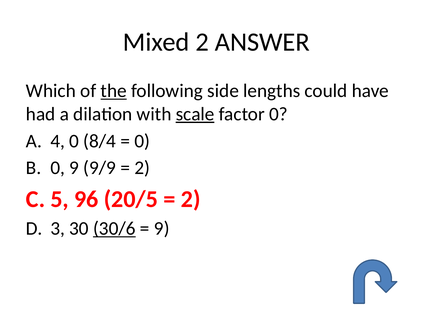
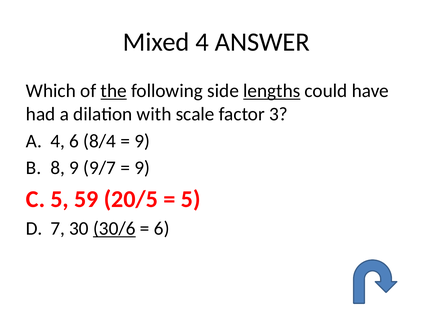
Mixed 2: 2 -> 4 (202, 42)
lengths underline: none -> present (272, 91)
scale underline: present -> none (195, 114)
factor 0: 0 -> 3 (278, 114)
4 0: 0 -> 6 (74, 141)
0: 0 -> 9 (142, 141)
0: 0 -> 8 (58, 168)
9/9: 9/9 -> 9/7 (100, 168)
2: 2 -> 9 (142, 168)
96: 96 -> 59 (86, 199)
2: 2 -> 5 (191, 199)
3: 3 -> 7 (58, 228)
9: 9 -> 6 (162, 228)
